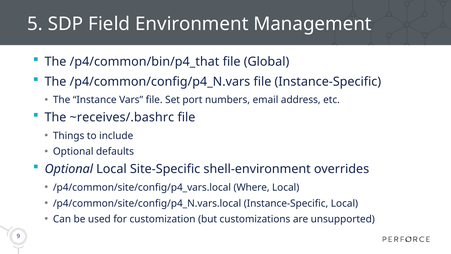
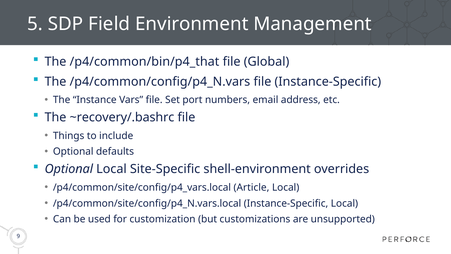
~receives/.bashrc: ~receives/.bashrc -> ~recovery/.bashrc (122, 117)
Where: Where -> Article (251, 187)
